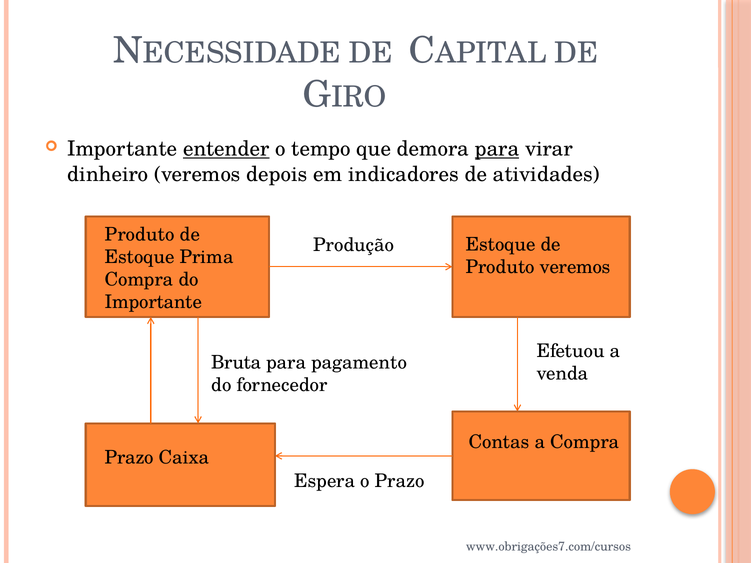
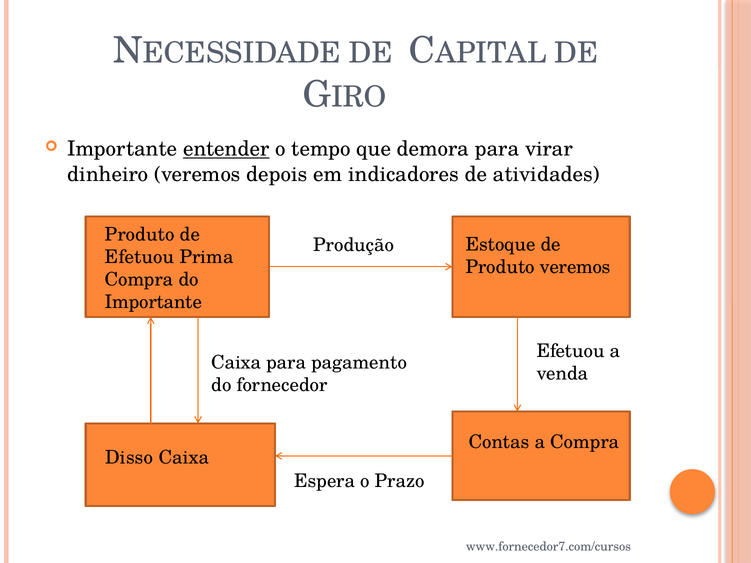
para underline: present -> none (497, 149)
Estoque: Estoque -> Efetuou (140, 257)
Bruta: Bruta -> Caixa (236, 363)
Prazo: Prazo -> Disso (129, 458)
www.obrigações7.com/cursos: www.obrigações7.com/cursos -> www.fornecedor7.com/cursos (548, 547)
